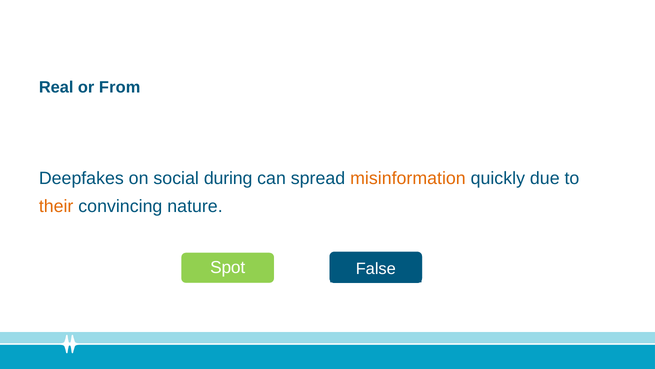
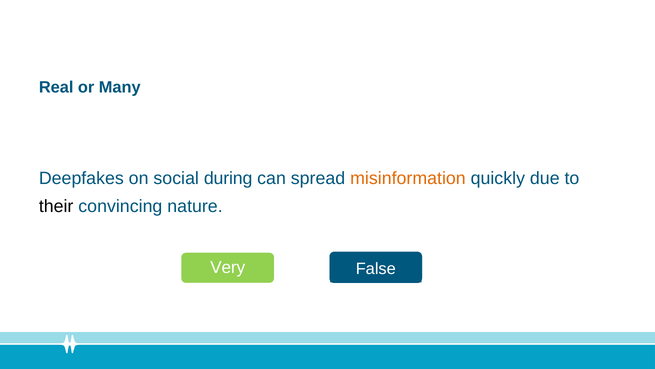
From: From -> Many (120, 87)
their colour: orange -> black (56, 206)
Spot: Spot -> Very (228, 267)
